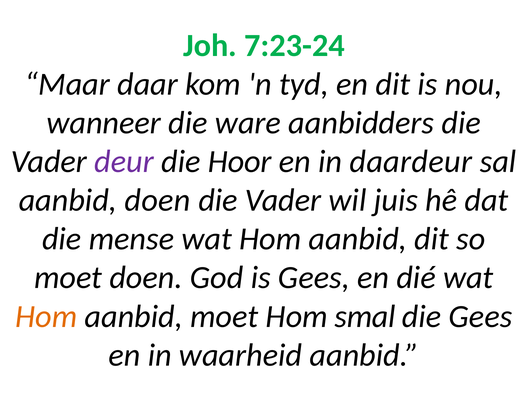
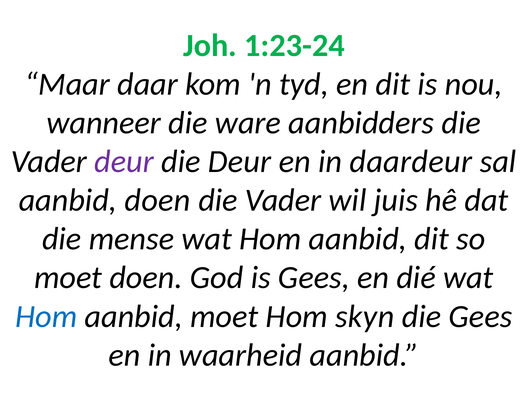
7:23-24: 7:23-24 -> 1:23-24 (294, 45)
die Hoor: Hoor -> Deur (240, 162)
Hom colour: orange -> blue (46, 316)
smal: smal -> skyn (365, 316)
